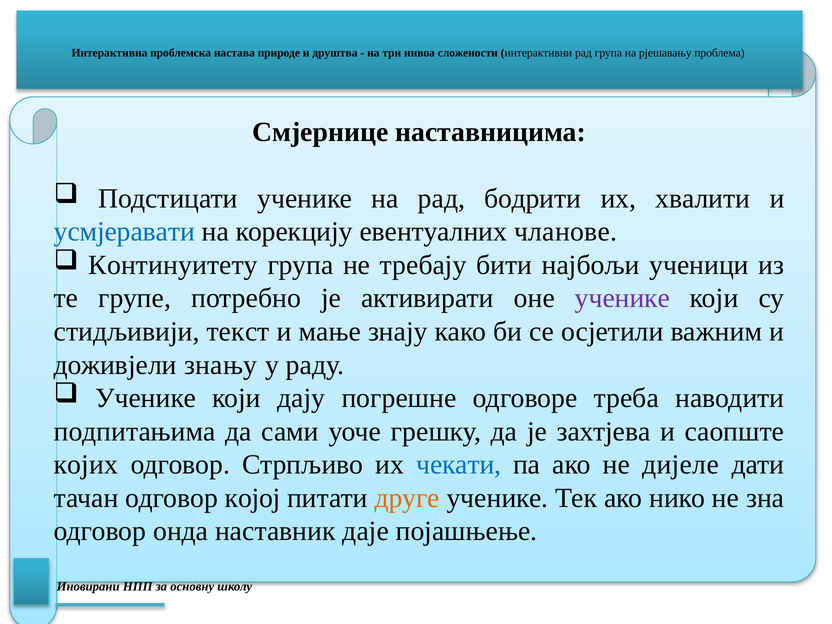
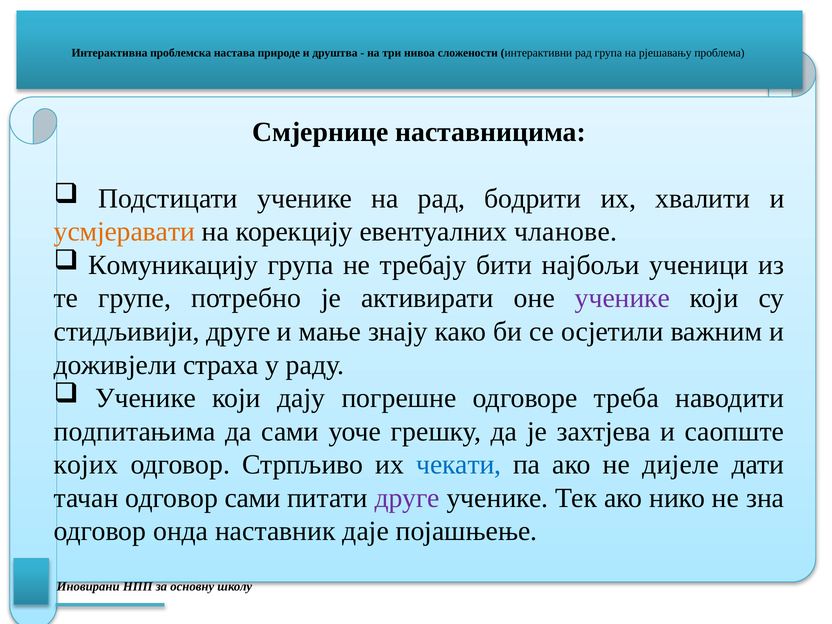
усмјеравати colour: blue -> orange (124, 232)
Континуитету: Континуитету -> Комуникацију (173, 265)
стидљивији текст: текст -> друге (238, 332)
знању: знању -> страха (221, 365)
одговор којој: којој -> сами (253, 498)
друге colour: orange -> purple (407, 498)
